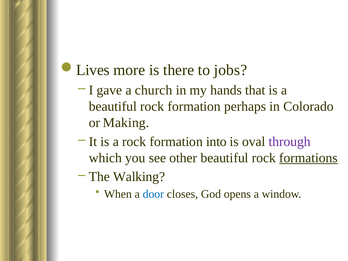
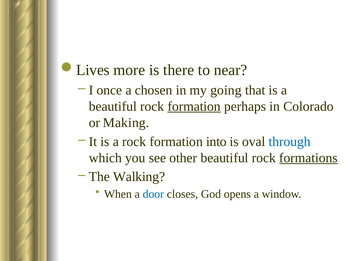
jobs: jobs -> near (231, 70)
gave: gave -> once (109, 90)
church: church -> chosen (154, 90)
hands: hands -> going (226, 90)
formation underline: none -> present (194, 106)
through colour: purple -> blue (290, 142)
